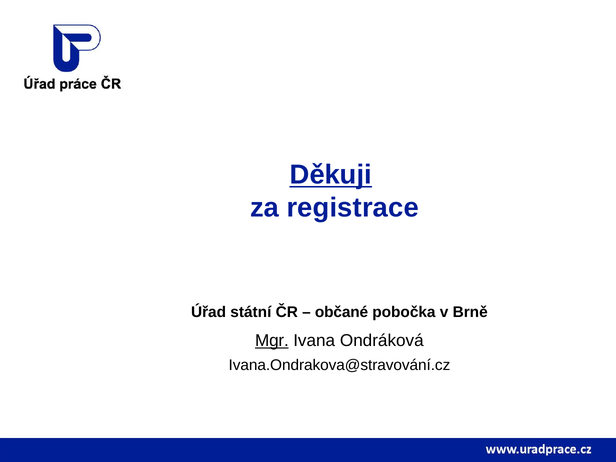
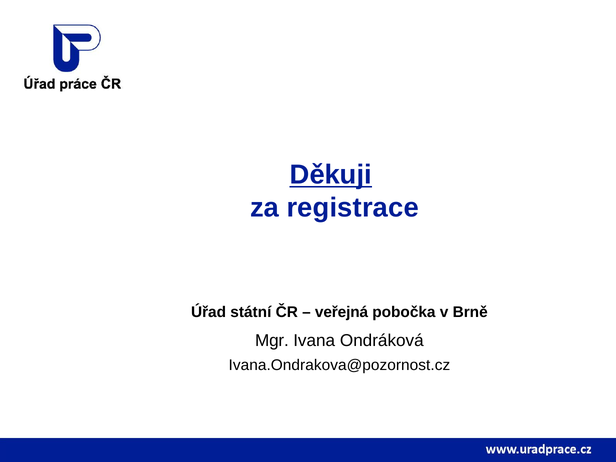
občané: občané -> veřejná (342, 312)
Mgr underline: present -> none (272, 340)
Ivana.Ondrakova@stravování.cz: Ivana.Ondrakova@stravování.cz -> Ivana.Ondrakova@pozornost.cz (339, 365)
